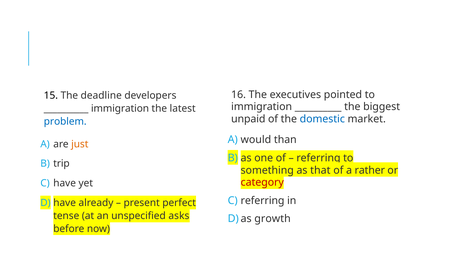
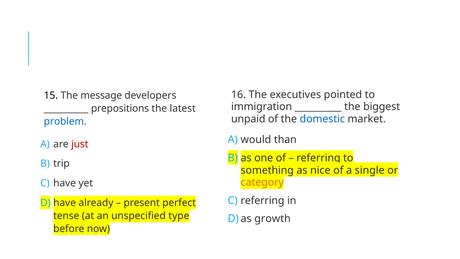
deadline: deadline -> message (101, 96)
immigration: immigration -> prepositions (120, 108)
just colour: orange -> red (80, 144)
that: that -> nice (320, 170)
rather: rather -> single (370, 170)
category colour: red -> orange (262, 182)
asks: asks -> type (179, 216)
